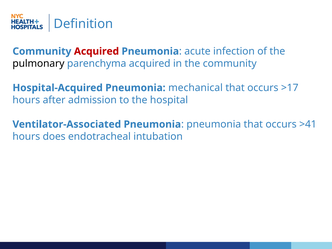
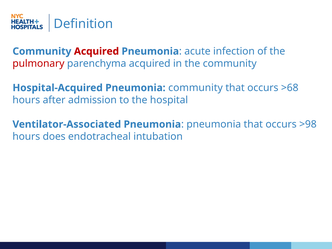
pulmonary colour: black -> red (38, 63)
Pneumonia mechanical: mechanical -> community (196, 88)
>17: >17 -> >68 (290, 88)
>41: >41 -> >98 (308, 124)
